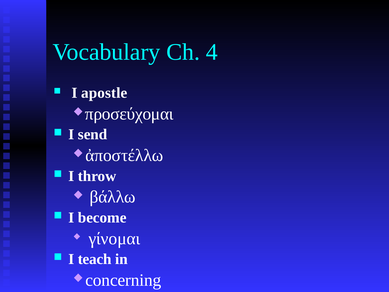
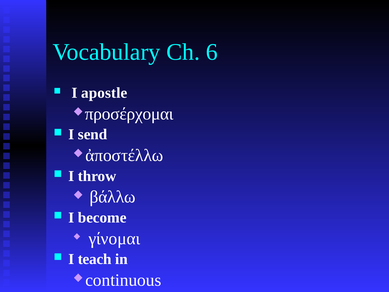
4: 4 -> 6 (212, 52)
προσεύχομαι: προσεύχομαι -> προσέρχομαι (129, 114)
concerning: concerning -> continuous (123, 280)
